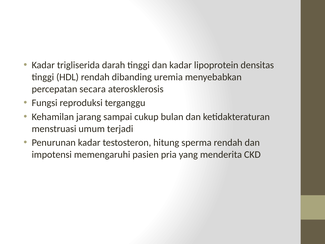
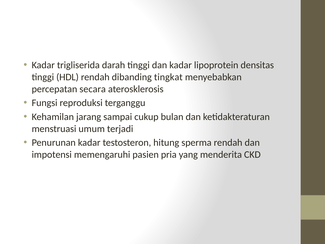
uremia: uremia -> tingkat (168, 77)
